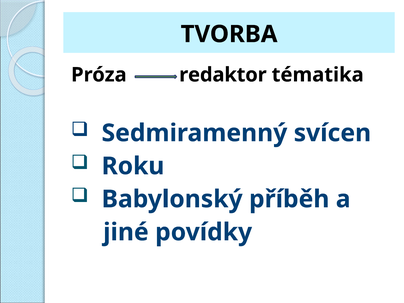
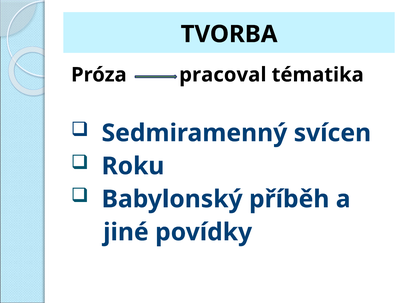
redaktor: redaktor -> pracoval (223, 75)
